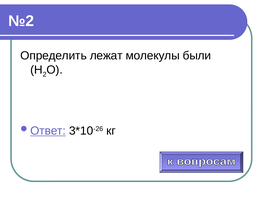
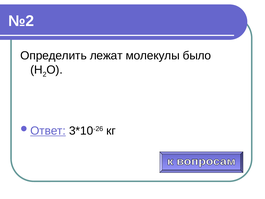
были: были -> было (197, 56)
